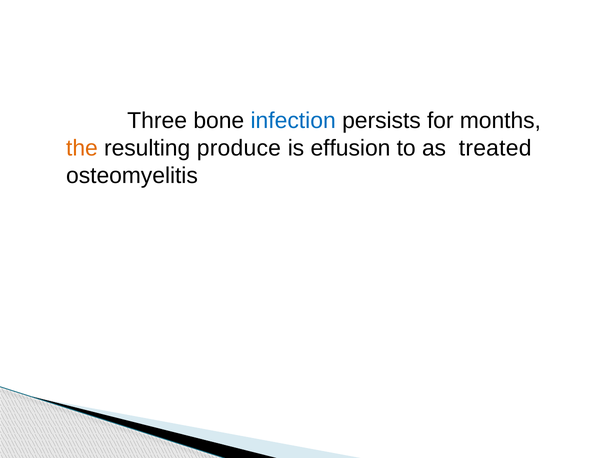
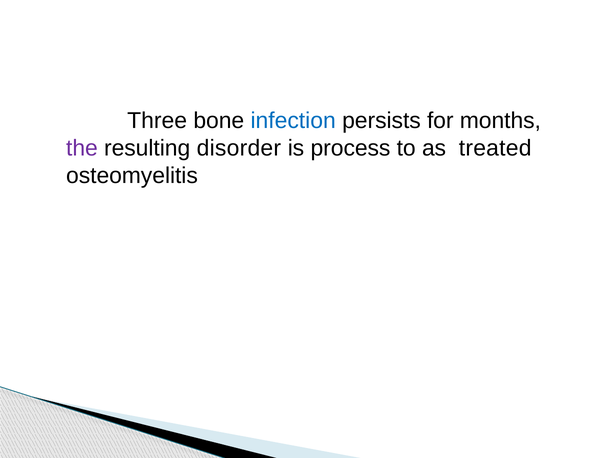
the colour: orange -> purple (82, 148)
produce: produce -> disorder (239, 148)
effusion: effusion -> process (351, 148)
